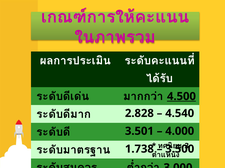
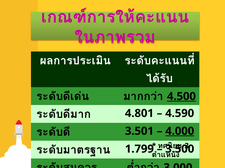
2.828: 2.828 -> 4.801 (139, 114)
4.540: 4.540 -> 4.590 (180, 114)
4.000 underline: none -> present (180, 132)
1.738: 1.738 -> 1.799 (139, 150)
